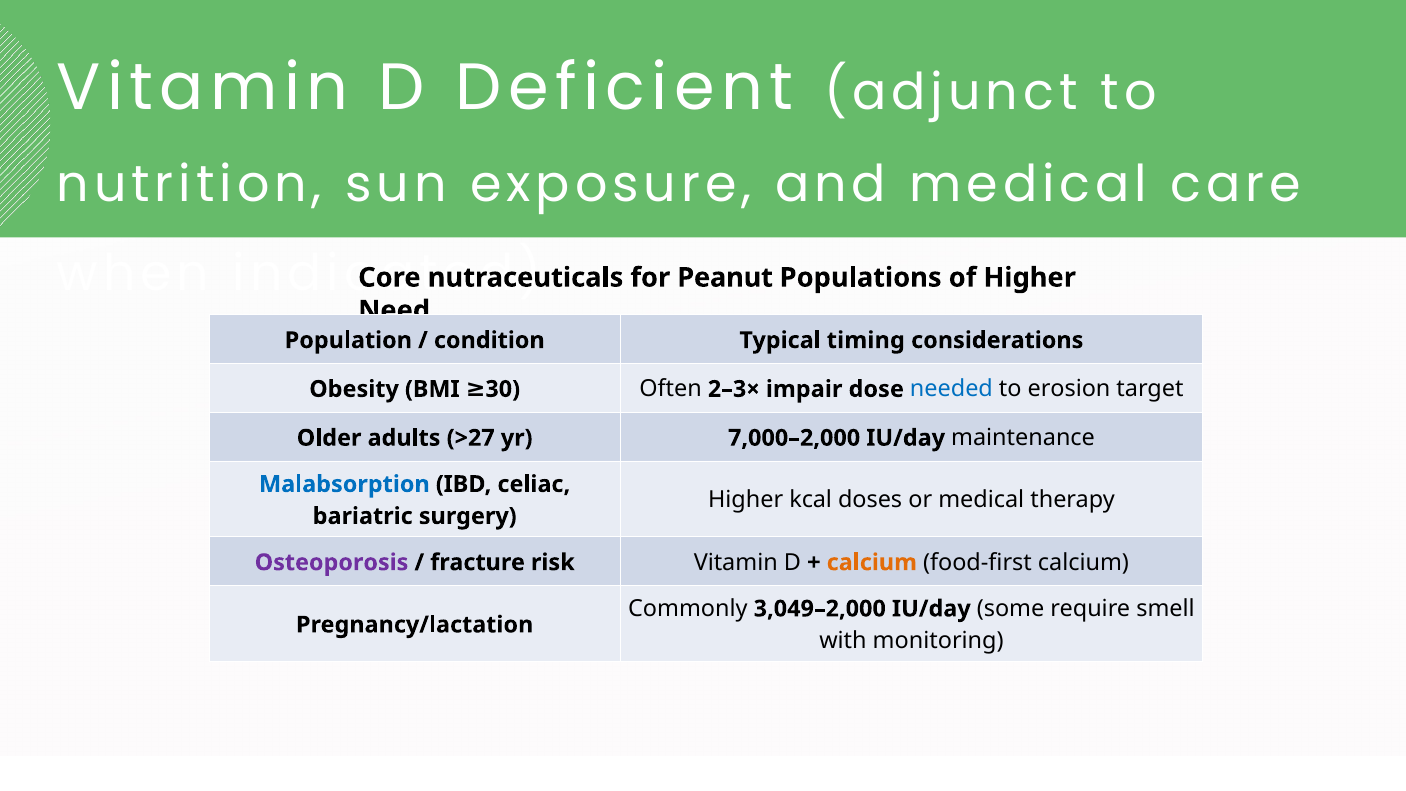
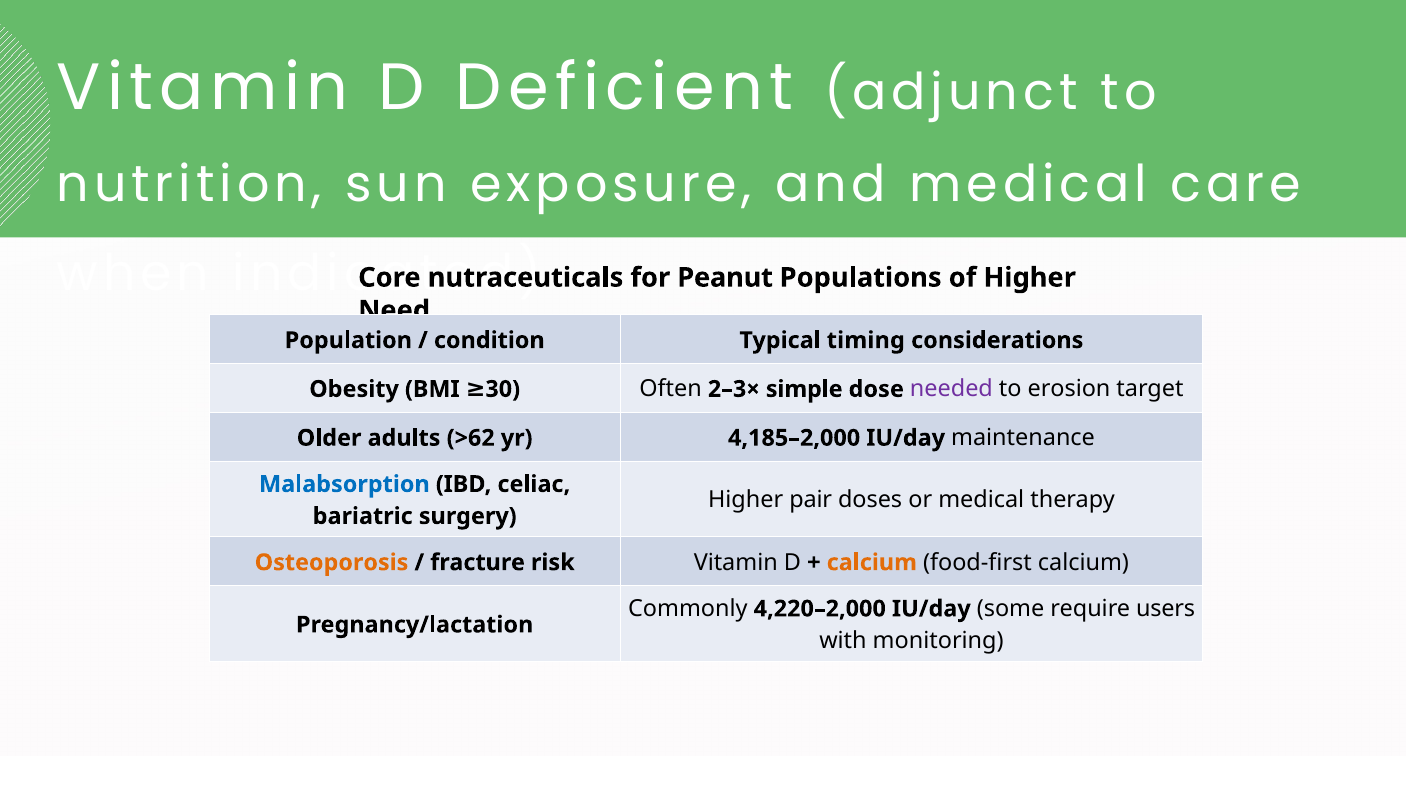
impair: impair -> simple (804, 389)
needed colour: blue -> purple (951, 389)
>27: >27 -> >62 (471, 438)
7,000–2,000: 7,000–2,000 -> 4,185–2,000 (794, 438)
kcal: kcal -> pair (811, 500)
Osteoporosis colour: purple -> orange (332, 562)
3,049–2,000: 3,049–2,000 -> 4,220–2,000 (820, 609)
smell: smell -> users (1166, 609)
